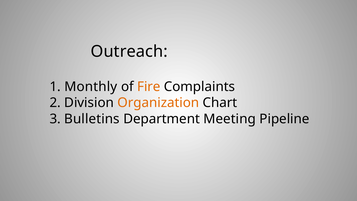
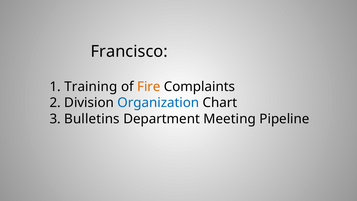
Outreach: Outreach -> Francisco (129, 51)
Monthly: Monthly -> Training (91, 87)
Organization colour: orange -> blue (158, 103)
